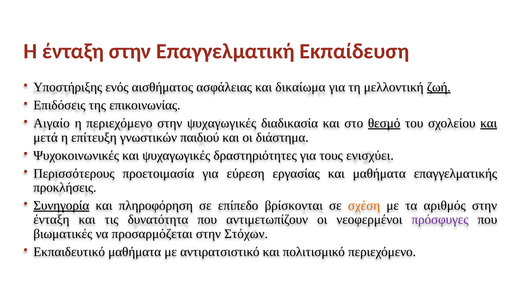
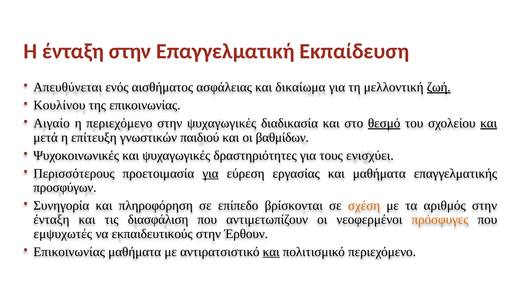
Υποστήριξης: Υποστήριξης -> Απευθύνεται (68, 87)
Επιδόσεις: Επιδόσεις -> Κουλίνου (59, 105)
διάστημα: διάστημα -> βαθμίδων (282, 137)
για underline: none -> present (210, 174)
προκλήσεις: προκλήσεις -> προσφύγων (65, 188)
Συνηγορία underline: present -> none (61, 206)
δυνατότητα: δυνατότητα -> διασφάλιση (158, 220)
πρόσφυγες colour: purple -> orange (440, 220)
βιωματικές: βιωματικές -> εμψυχωτές (63, 234)
προσαρμόζεται: προσαρμόζεται -> εκπαιδευτικούς (152, 234)
Στόχων: Στόχων -> Έρθουν (246, 234)
Εκπαιδευτικό: Εκπαιδευτικό -> Επικοινωνίας (69, 252)
και underline: none -> present (271, 252)
